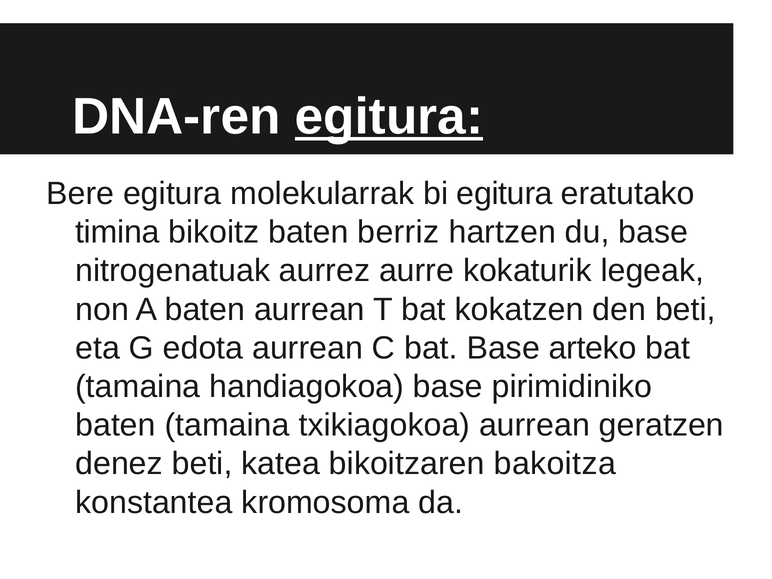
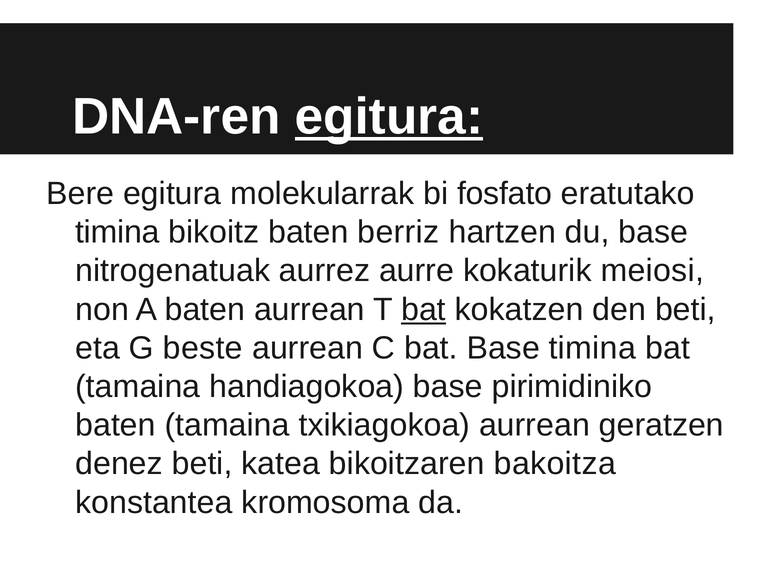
bi egitura: egitura -> fosfato (505, 194)
legeak: legeak -> meiosi (652, 271)
bat underline: none -> present (424, 309)
edota: edota -> beste (203, 348)
Base arteko: arteko -> timina (592, 348)
